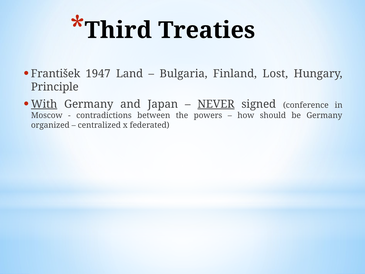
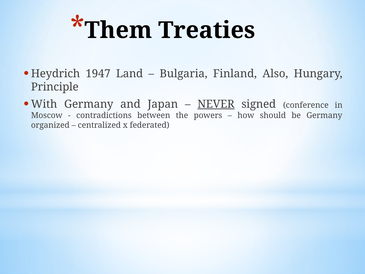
Third: Third -> Them (118, 30)
František: František -> Heydrich (56, 74)
Lost: Lost -> Also (275, 74)
With underline: present -> none (44, 104)
